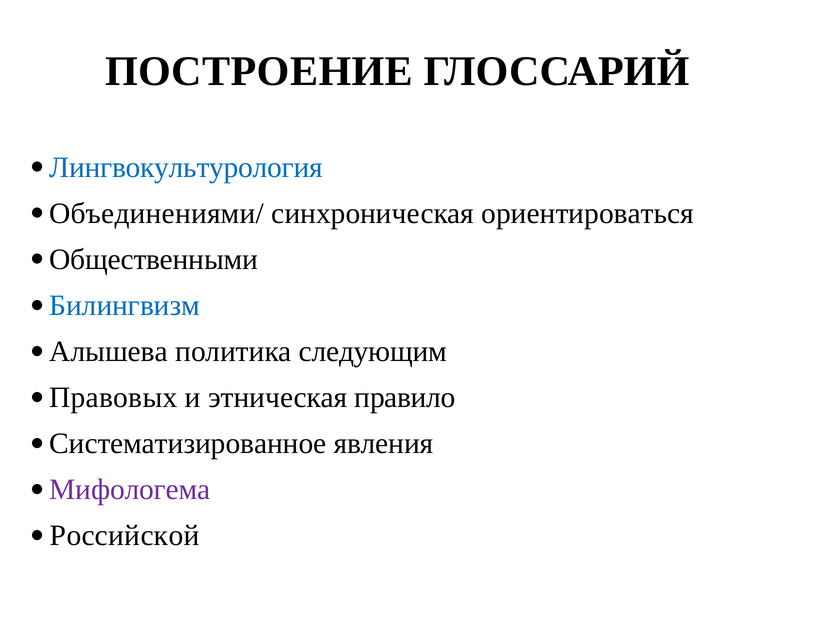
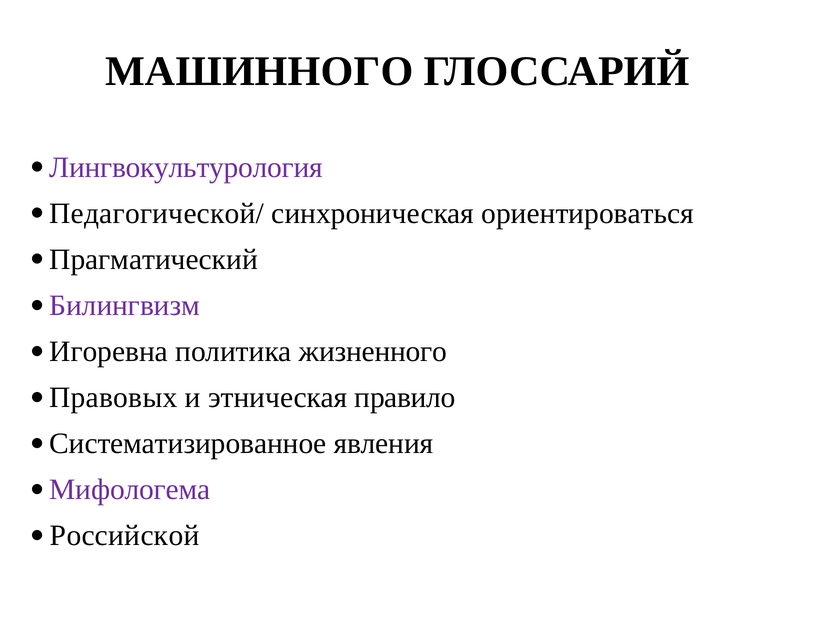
ПОСТРОЕНИЕ: ПОСТРОЕНИЕ -> МАШИННОГО (259, 71)
Лингвокультурология colour: blue -> purple (186, 167)
Объединениями/: Объединениями/ -> Педагогической/ (157, 213)
Общественными: Общественными -> Прагматический (154, 259)
Билингвизм colour: blue -> purple (125, 305)
Алышева: Алышева -> Игоревна (109, 351)
следующим: следующим -> жизненного (373, 351)
